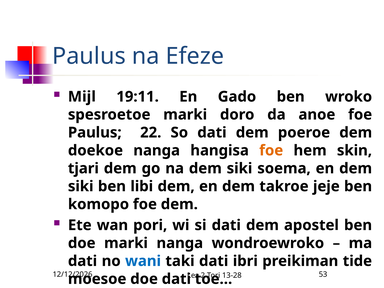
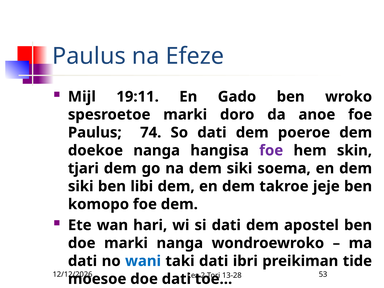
22: 22 -> 74 (151, 133)
foe colour: orange -> purple (271, 150)
pori: pori -> hari (150, 225)
